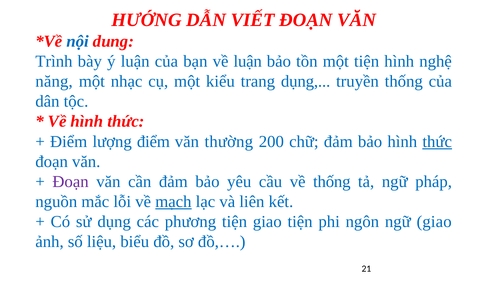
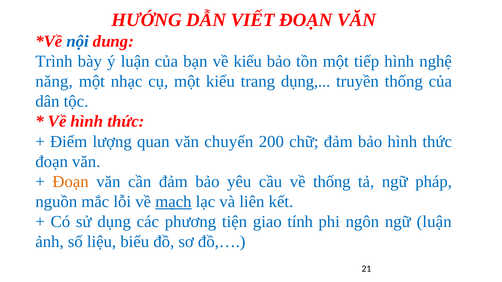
về luận: luận -> kiểu (248, 61)
một tiện: tiện -> tiếp (367, 61)
lượng điểm: điểm -> quan (153, 142)
thường: thường -> chuyển (229, 142)
thức underline: present -> none (437, 142)
Đoạn colour: purple -> orange (71, 182)
giao tiện: tiện -> tính (300, 222)
ngữ giao: giao -> luận (434, 222)
